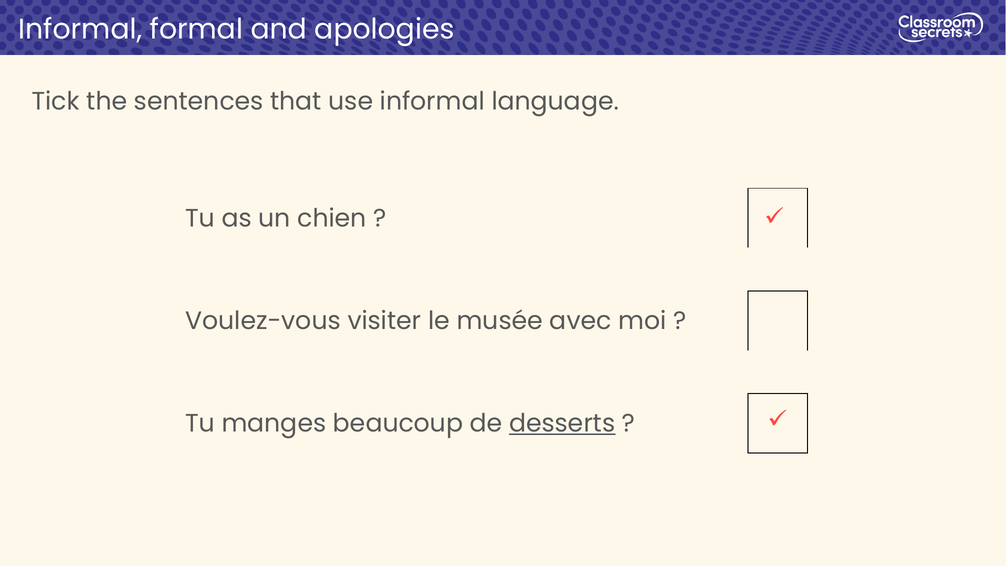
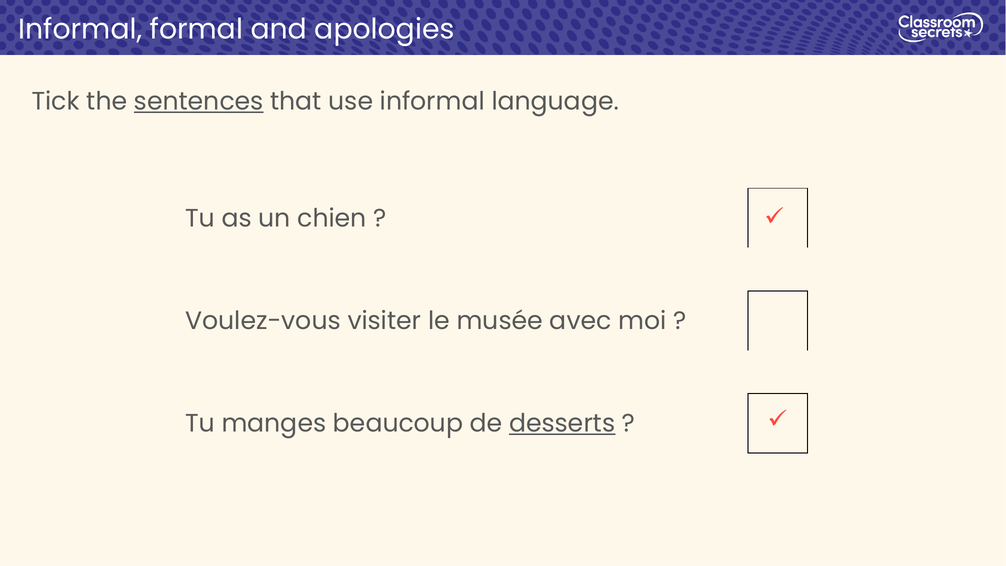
sentences underline: none -> present (199, 101)
